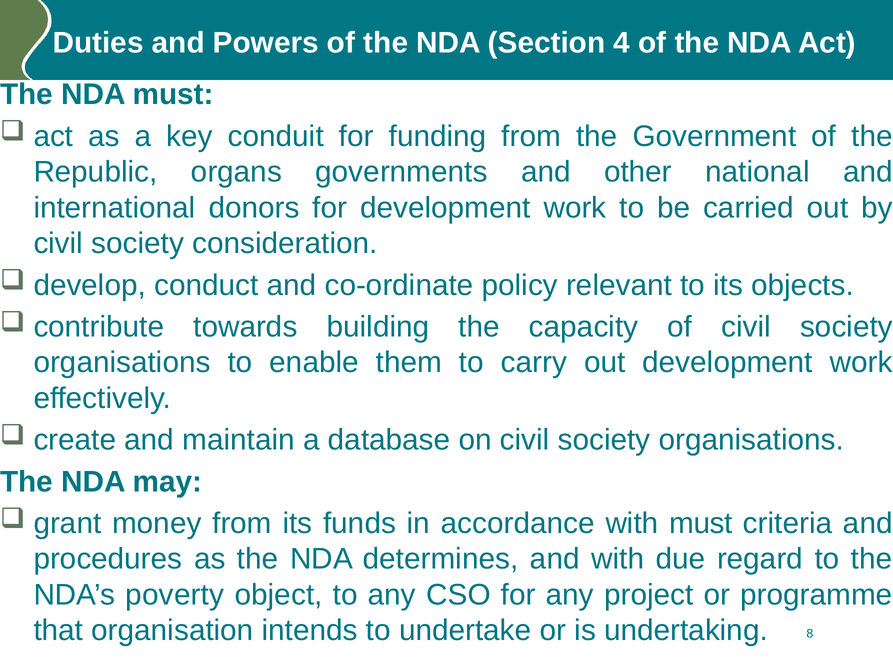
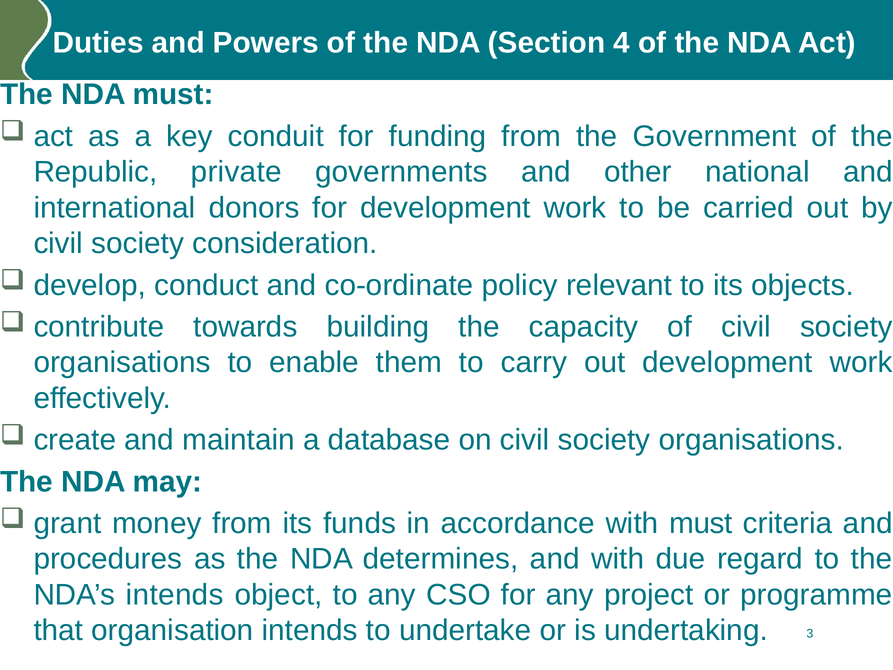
organs: organs -> private (236, 172)
NDA’s poverty: poverty -> intends (175, 595)
8: 8 -> 3 (810, 633)
